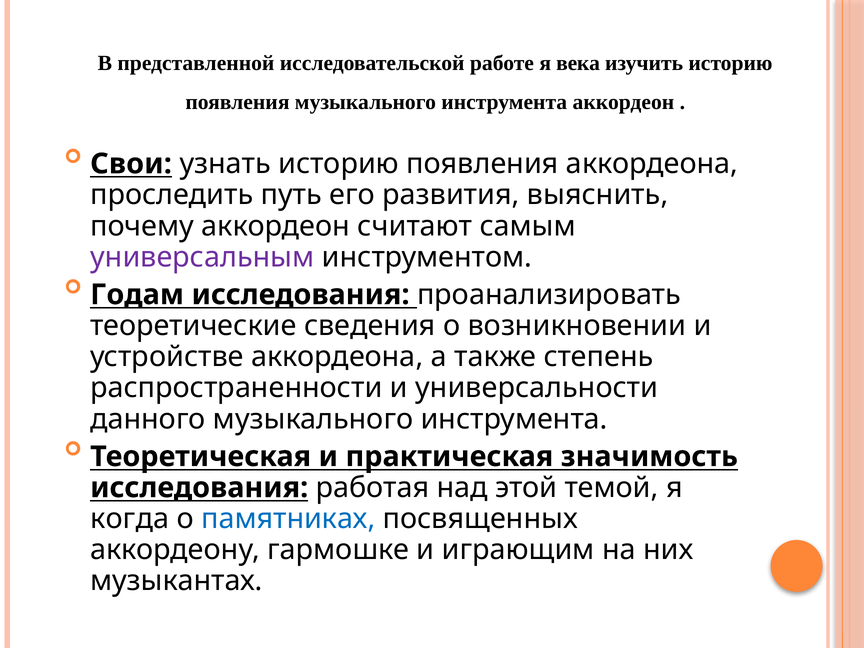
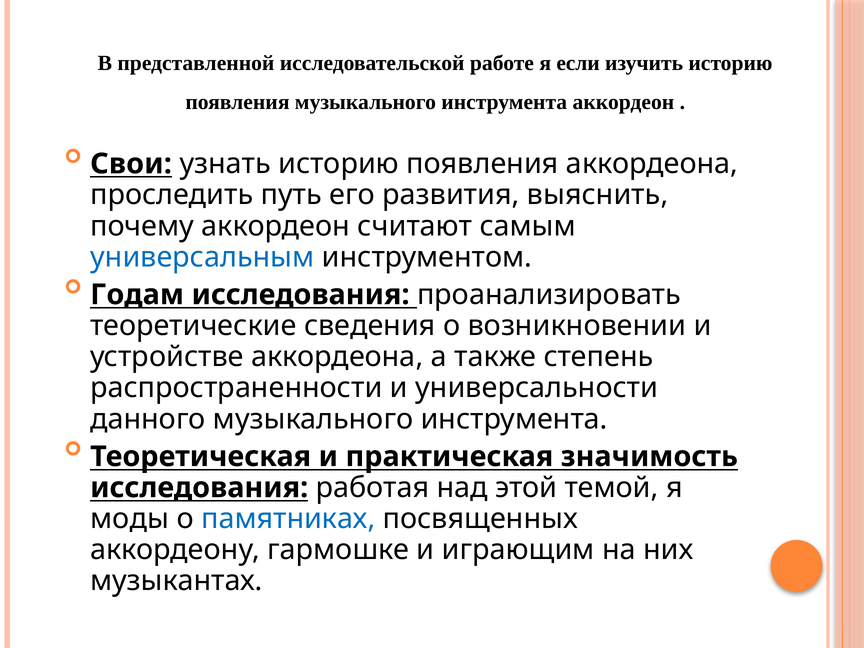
века: века -> если (578, 63)
универсальным colour: purple -> blue (202, 257)
когда: когда -> моды (130, 519)
